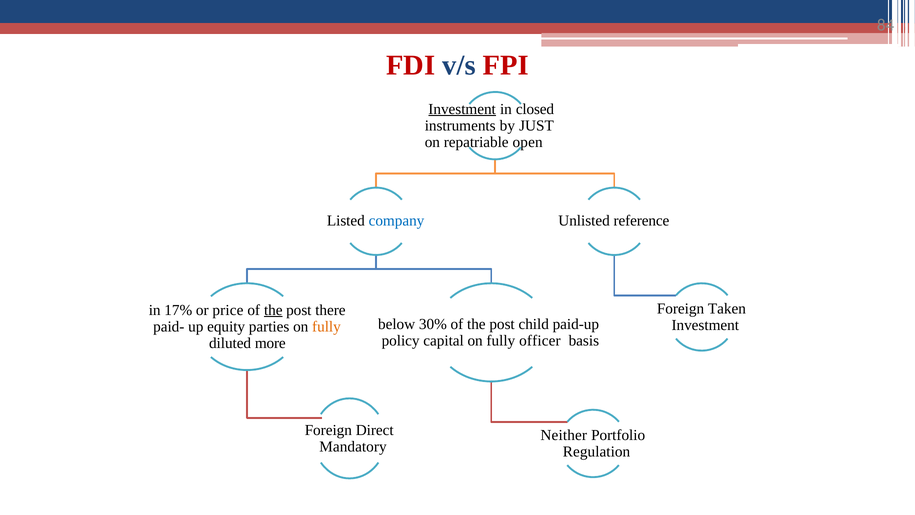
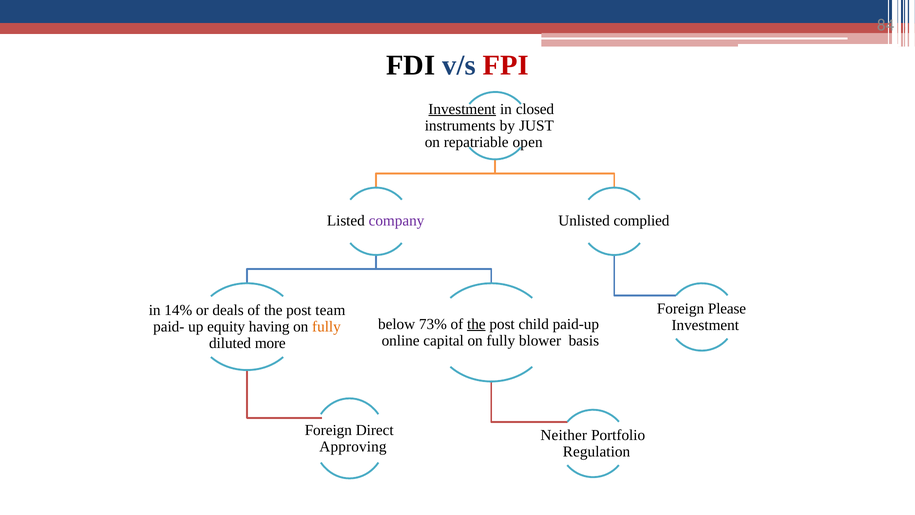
FDI colour: red -> black (411, 65)
company colour: blue -> purple (397, 221)
reference: reference -> complied (641, 221)
Taken: Taken -> Please (727, 308)
17%: 17% -> 14% (178, 310)
price: price -> deals (228, 310)
the underline: present -> none (273, 310)
there: there -> team (330, 310)
30%: 30% -> 73% (433, 324)
the underline: none -> present (476, 324)
parties: parties -> having (269, 326)
policy: policy -> online (401, 340)
officer: officer -> blower (540, 340)
Mandatory: Mandatory -> Approving (353, 446)
